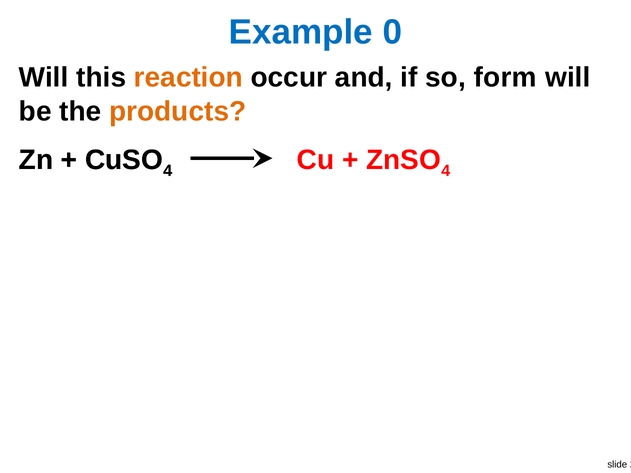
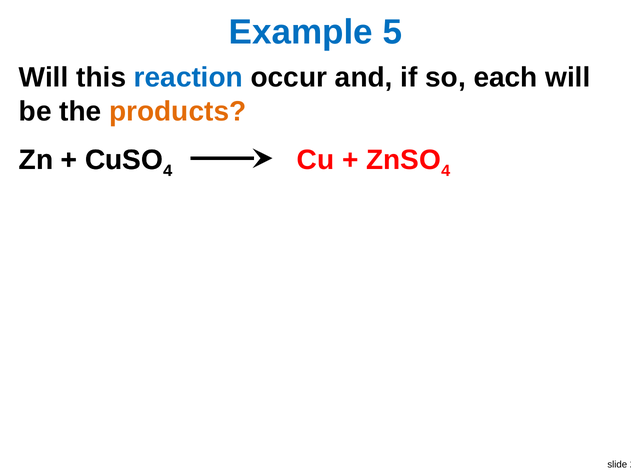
0: 0 -> 5 (392, 32)
reaction colour: orange -> blue (188, 78)
form: form -> each (505, 78)
